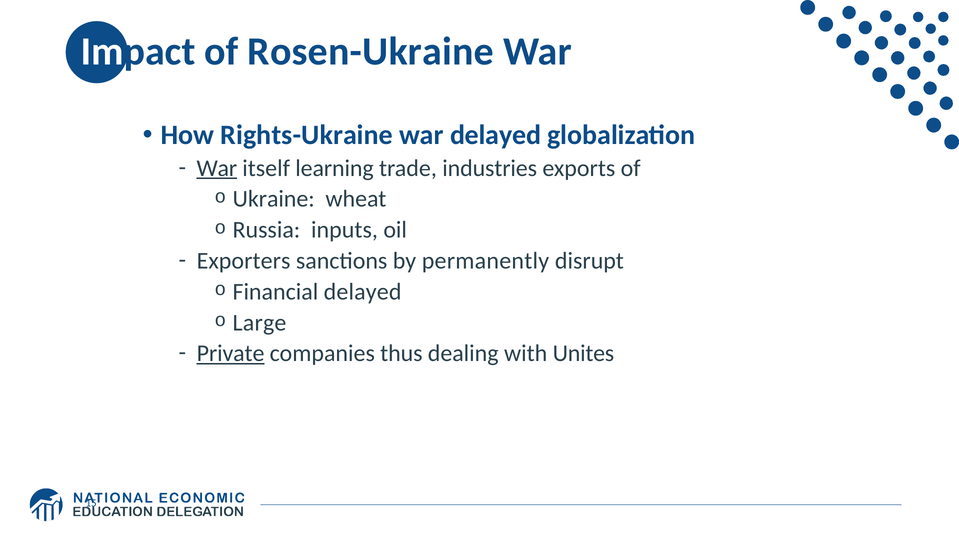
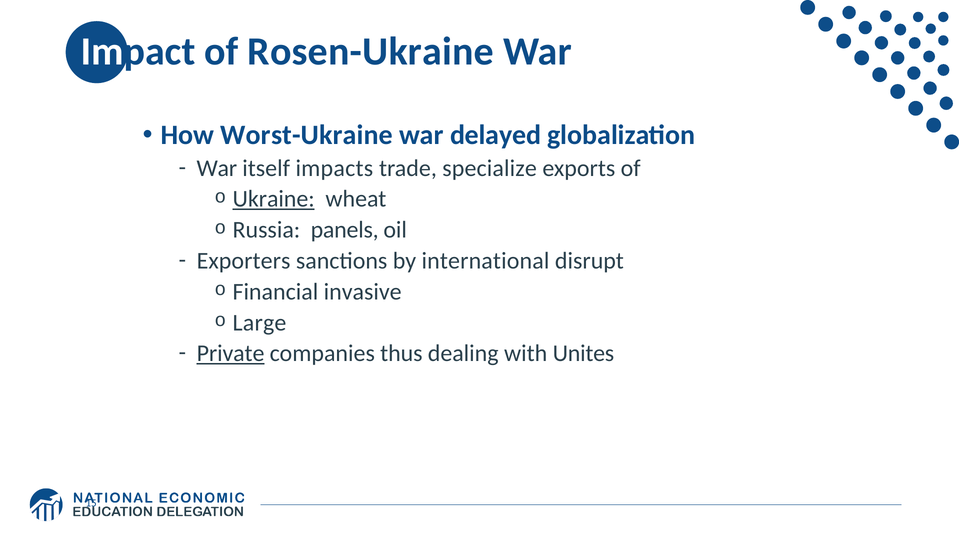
Rights-Ukraine: Rights-Ukraine -> Worst-Ukraine (307, 135)
War underline: present -> none (217, 168)
learning: learning -> impacts (334, 168)
industries: industries -> specialize (490, 168)
Ukraine underline: none -> present (274, 199)
inputs: inputs -> panels (345, 230)
permanently: permanently -> international (485, 261)
Financial delayed: delayed -> invasive (363, 291)
